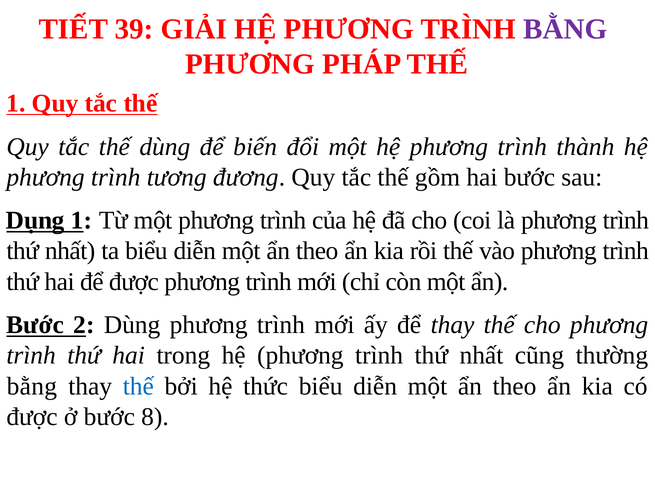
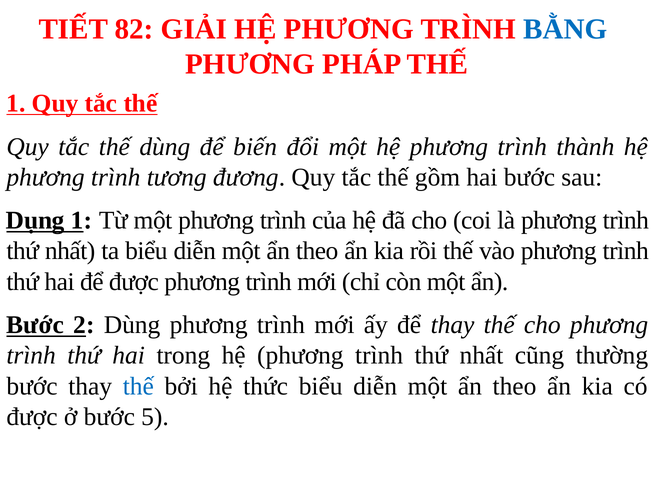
39: 39 -> 82 (134, 29)
BẰNG colour: purple -> blue (565, 29)
bằng: bằng -> bước (32, 386)
8: 8 -> 5 (155, 417)
